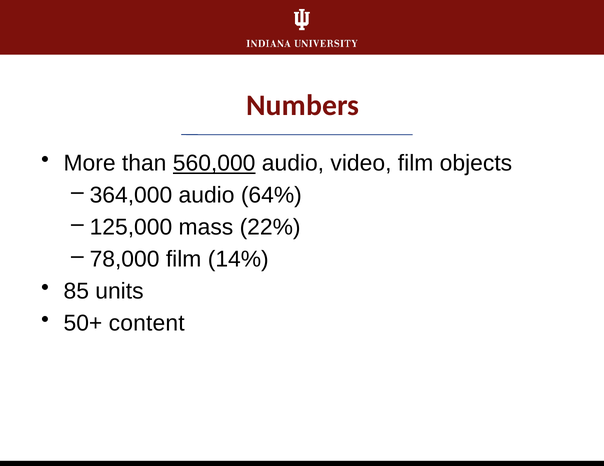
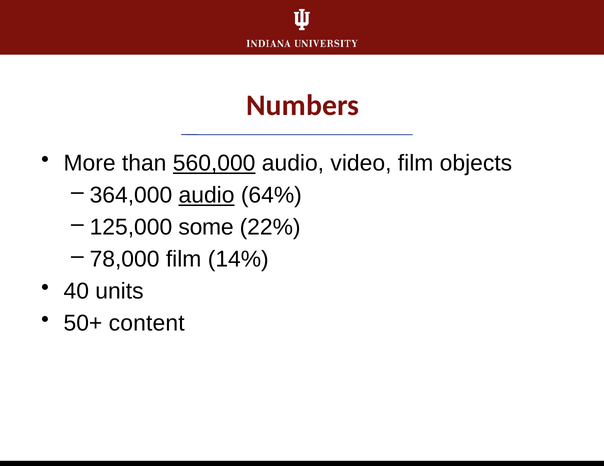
audio underline: none -> present (207, 196)
mass: mass -> some (206, 228)
85: 85 -> 40 (76, 292)
